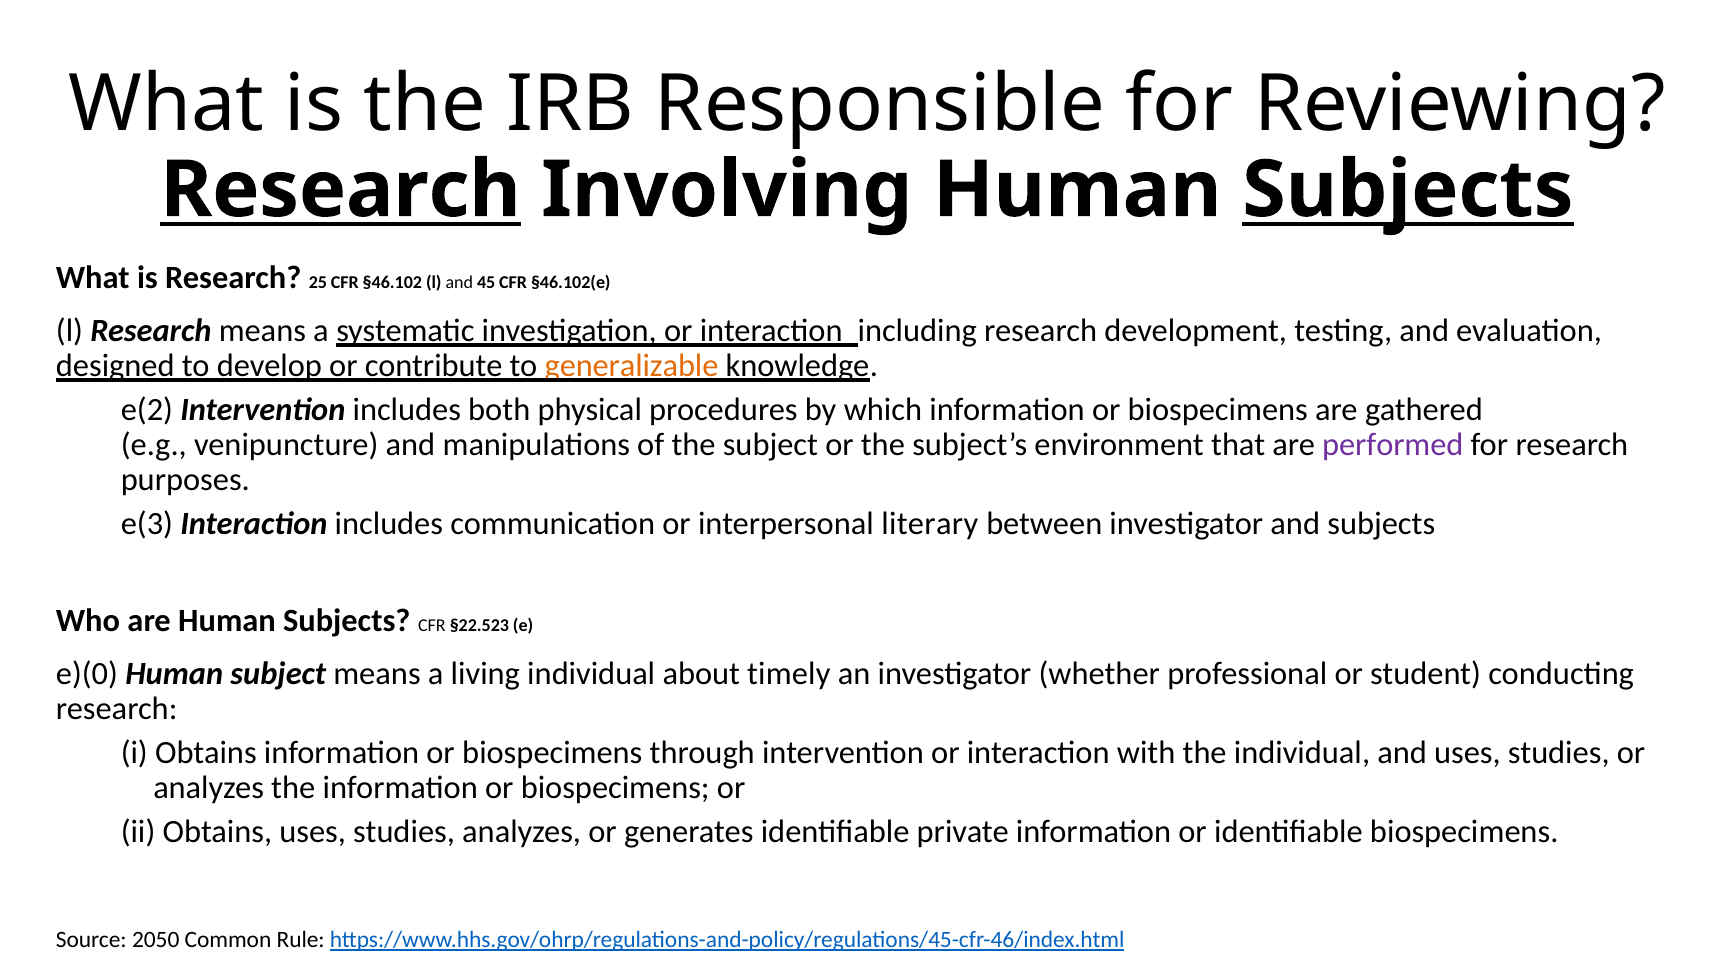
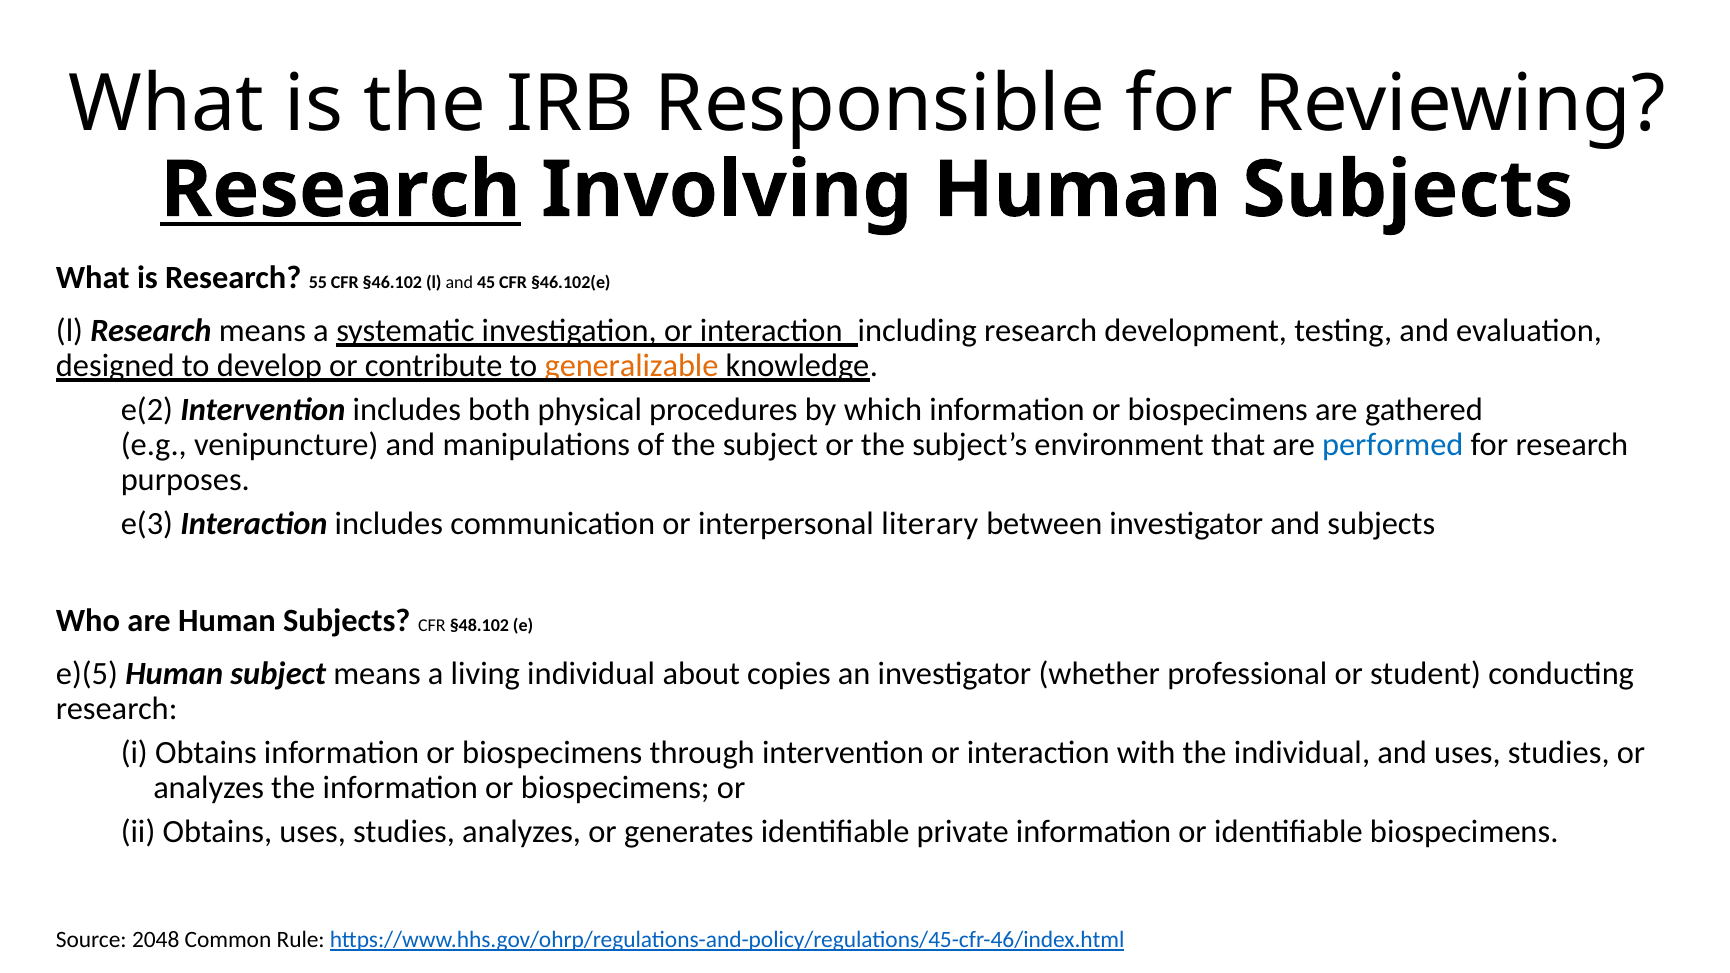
Subjects underline: present -> none (1408, 190)
25: 25 -> 55 (318, 283)
performed colour: purple -> blue (1393, 445)
§22.523: §22.523 -> §48.102 (479, 626)
e)(0: e)(0 -> e)(5 (87, 674)
timely: timely -> copies (789, 674)
2050: 2050 -> 2048 (156, 940)
